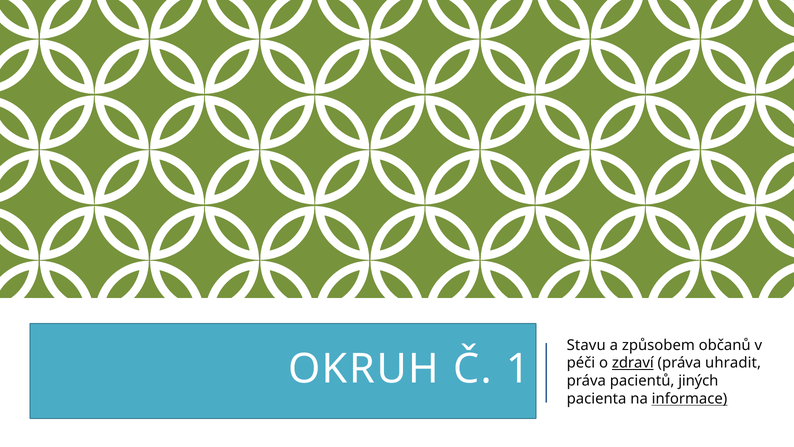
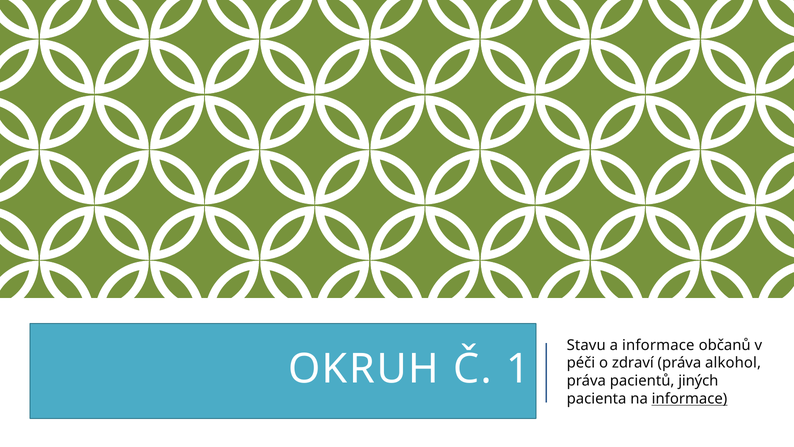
a způsobem: způsobem -> informace (658, 345)
zdraví underline: present -> none (633, 363)
uhradit: uhradit -> alkohol (733, 363)
